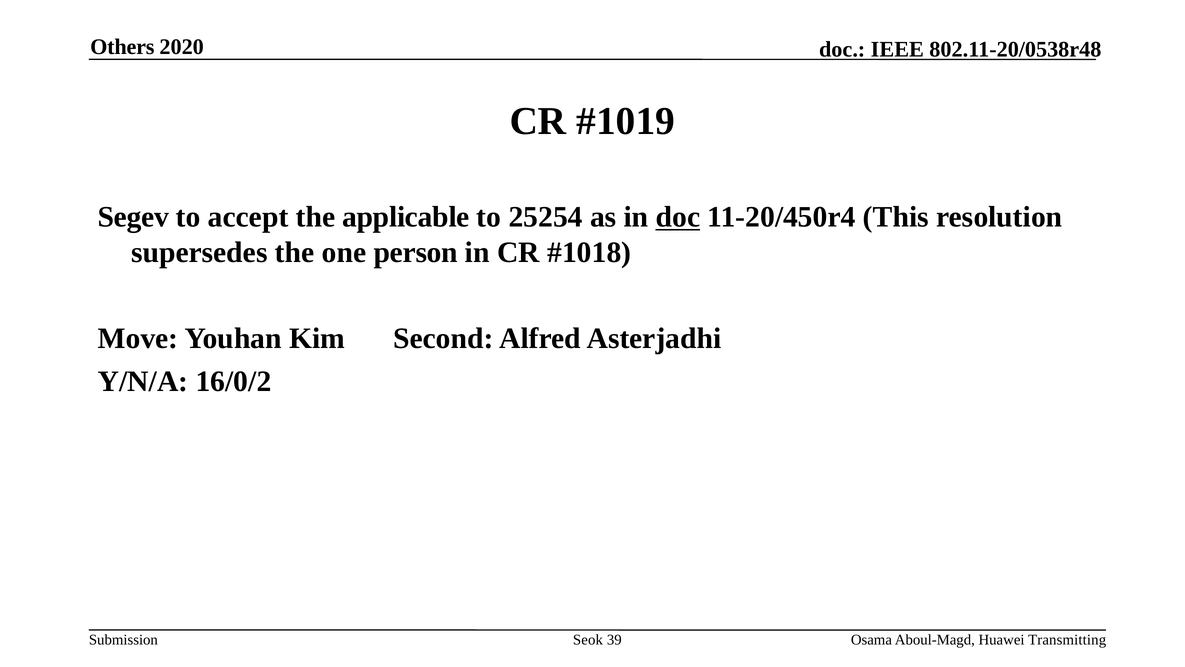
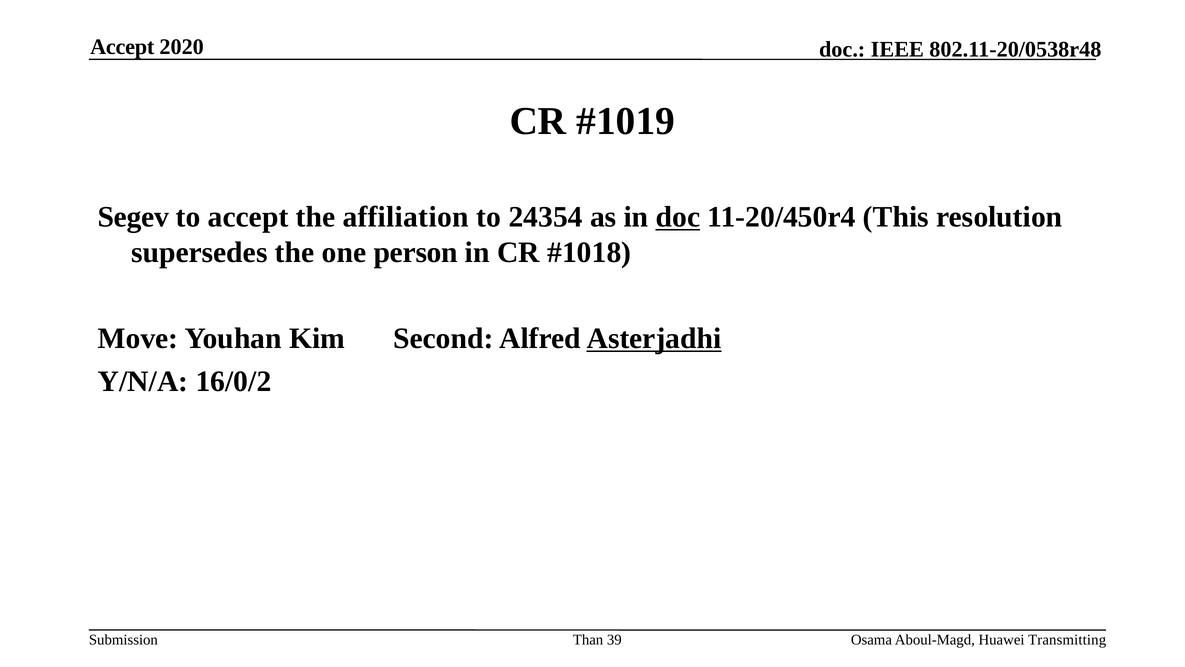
Others: Others -> Accept (122, 47)
applicable: applicable -> affiliation (406, 217)
25254: 25254 -> 24354 (546, 217)
Asterjadhi underline: none -> present (654, 338)
Seok: Seok -> Than (588, 639)
